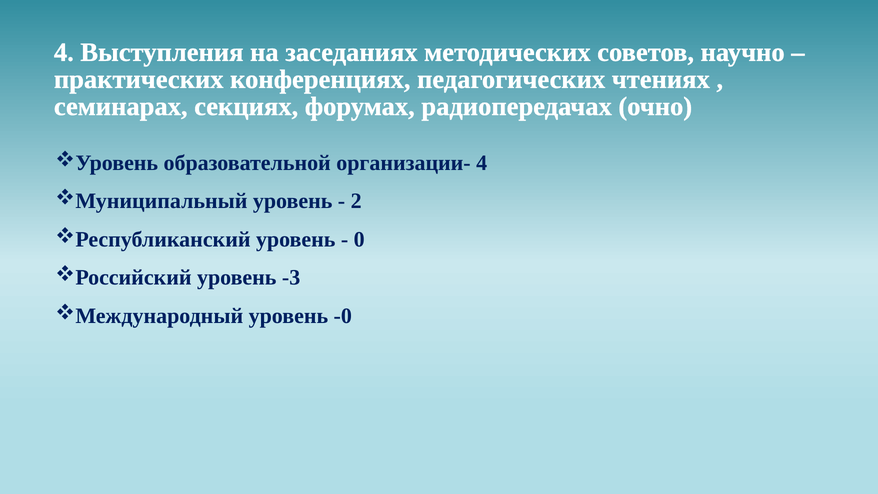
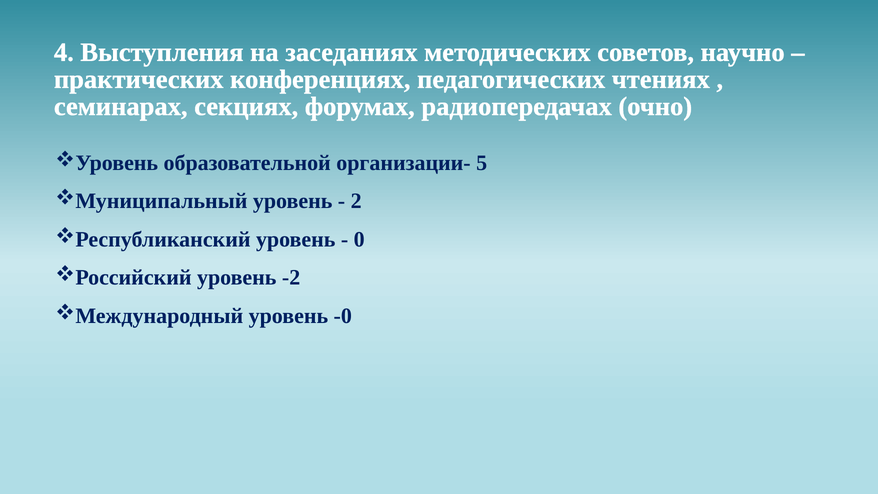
организации- 4: 4 -> 5 (482, 163)
-3: -3 -> -2 (291, 278)
